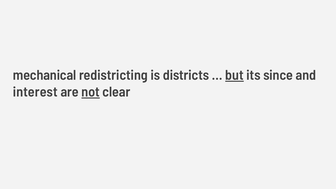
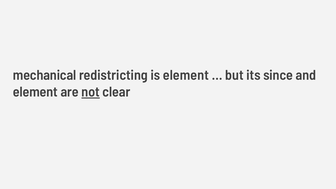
is districts: districts -> element (186, 75)
but underline: present -> none (234, 75)
interest: interest -> element (35, 92)
